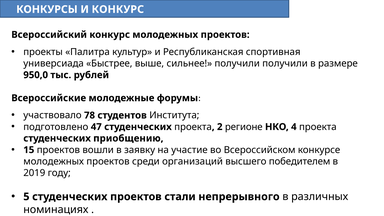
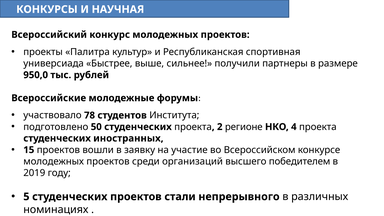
И КОНКУРС: КОНКУРС -> НАУЧНАЯ (118, 9)
получили получили: получили -> партнеры (285, 63)
47: 47 -> 50 (96, 127)
приобщению: приобщению -> иностранных (128, 138)
